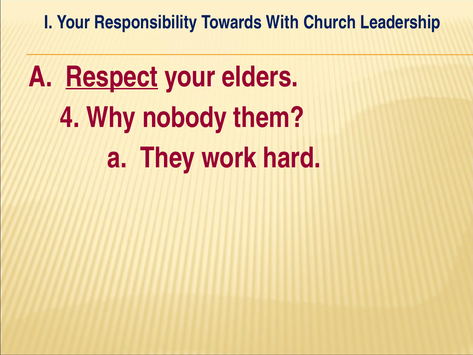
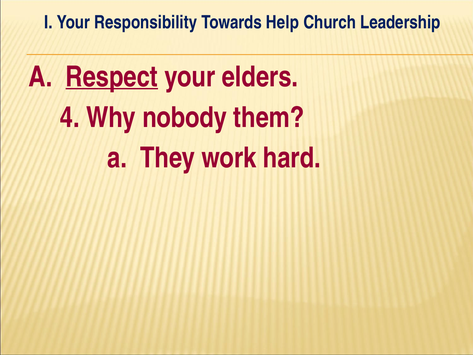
With: With -> Help (282, 23)
